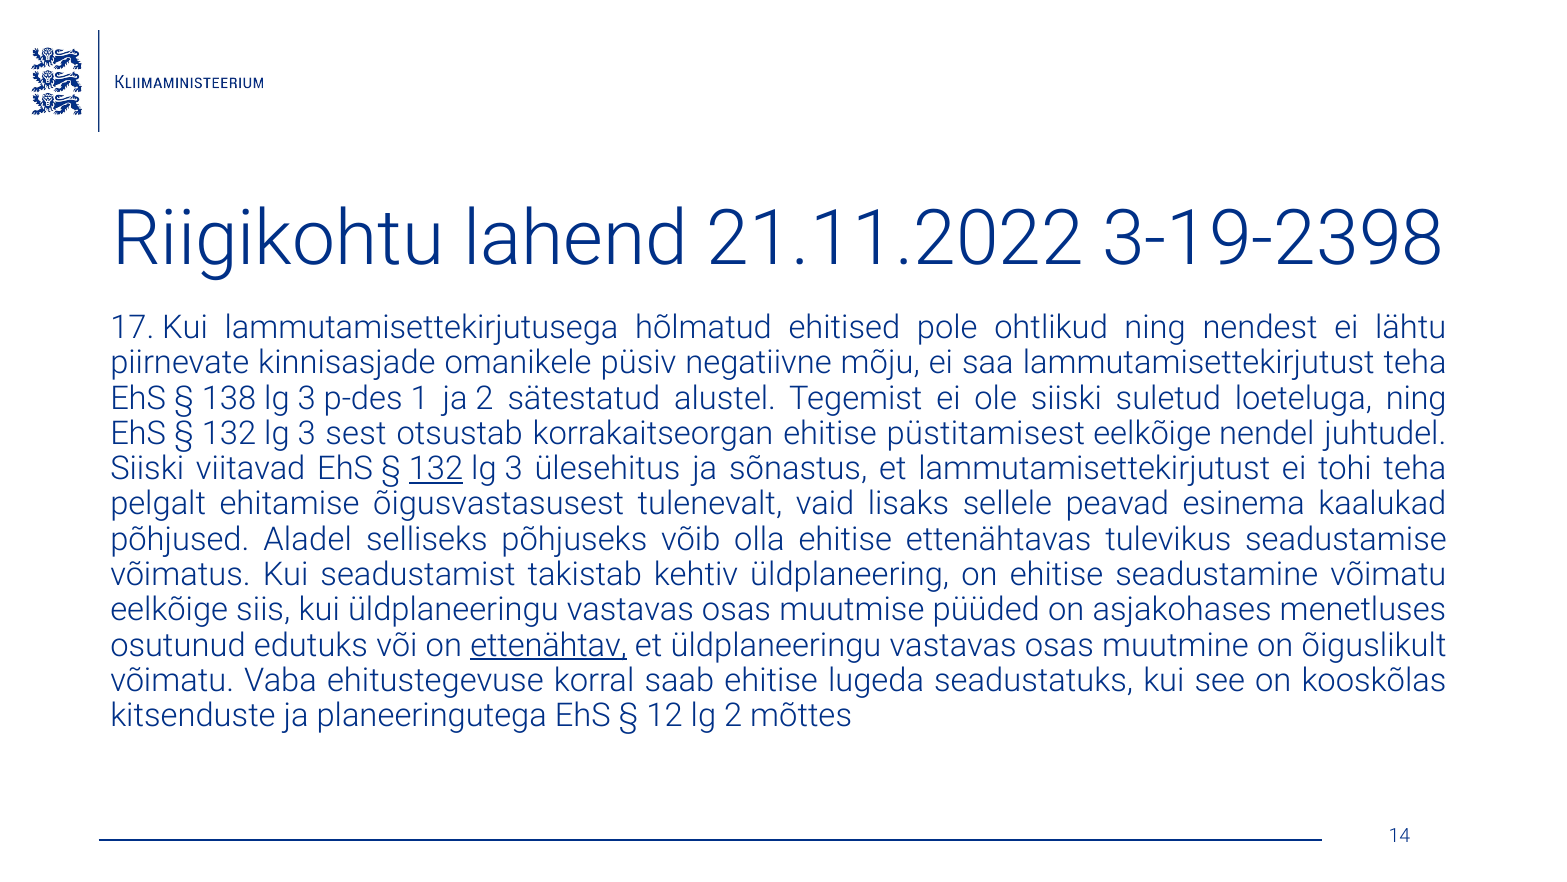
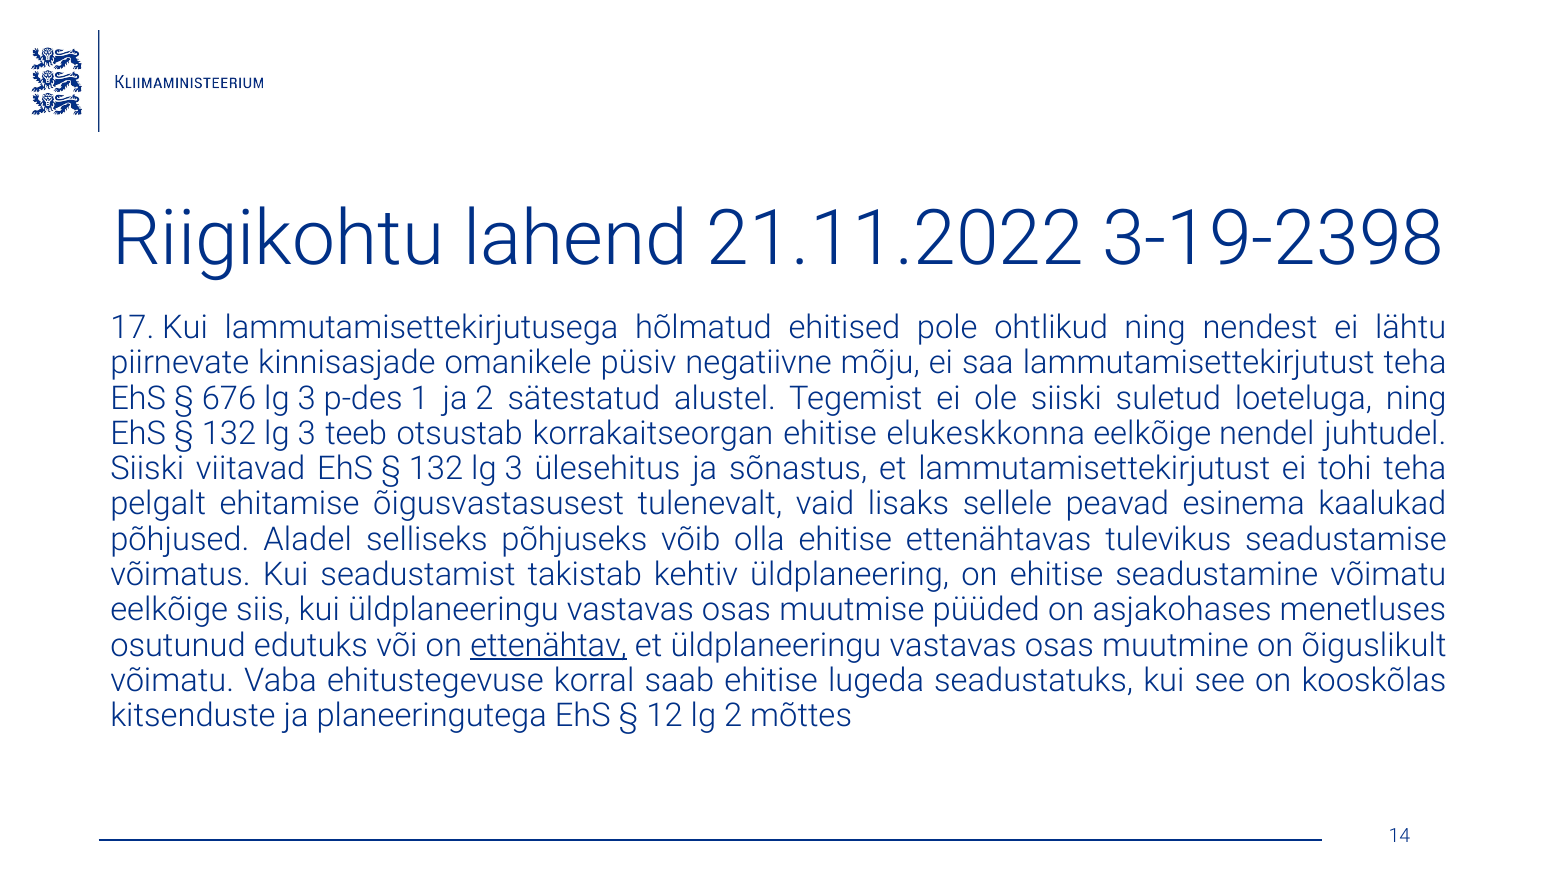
138: 138 -> 676 (229, 398)
sest: sest -> teeb (356, 433)
püstitamisest: püstitamisest -> elukeskkonna (986, 433)
132 underline: present -> none (436, 469)
